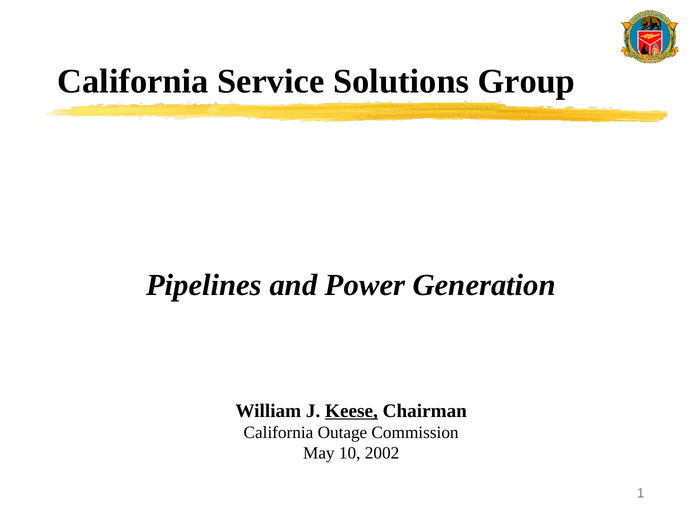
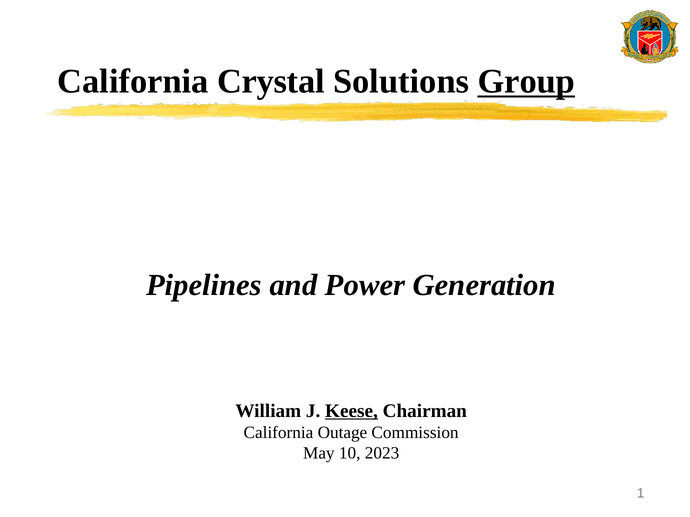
Service: Service -> Crystal (271, 82)
Group underline: none -> present (526, 82)
2002: 2002 -> 2023 (382, 454)
